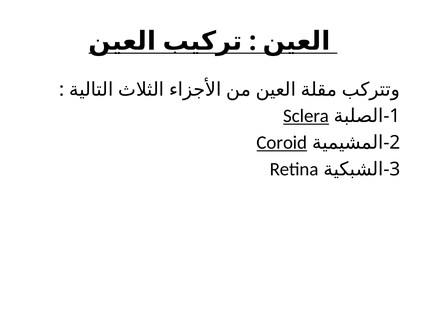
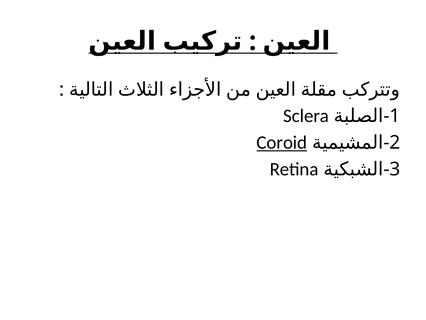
Sclera underline: present -> none (306, 116)
